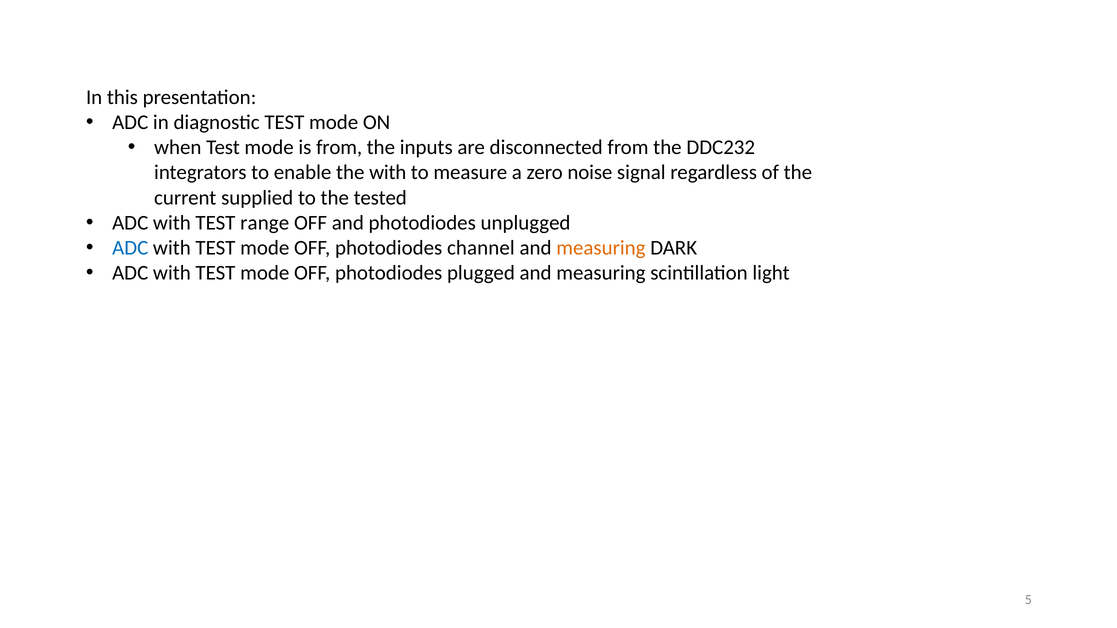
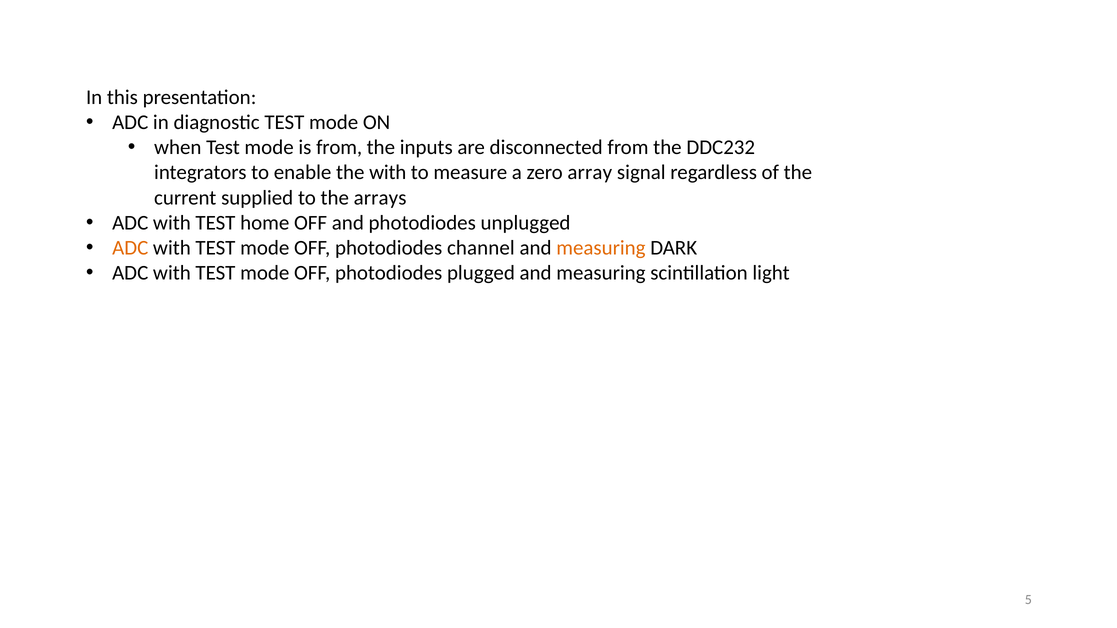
noise: noise -> array (590, 173)
tested: tested -> arrays (380, 198)
range: range -> home (265, 223)
ADC colour: blue -> orange (130, 248)
